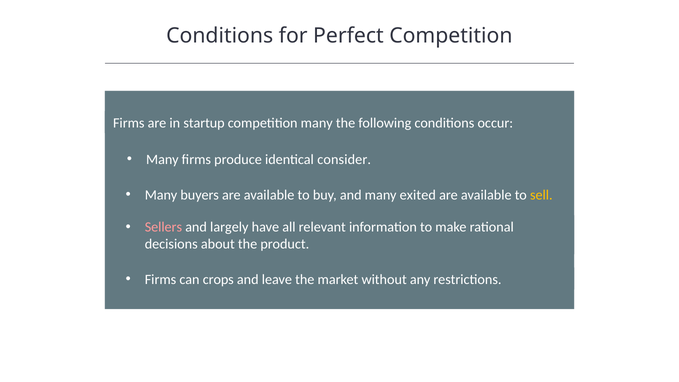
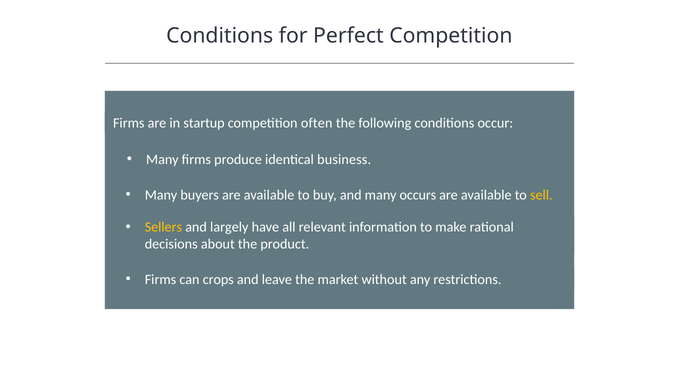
competition many: many -> often (317, 123)
consider: consider -> business (344, 159)
exited: exited -> occurs (418, 195)
Sellers colour: pink -> yellow (163, 227)
